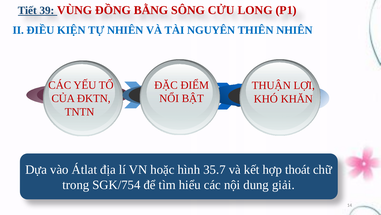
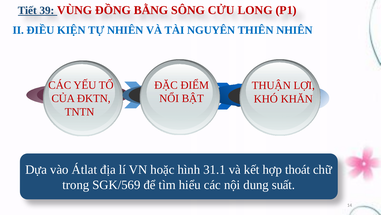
35.7: 35.7 -> 31.1 (214, 169)
SGK/754: SGK/754 -> SGK/569 (116, 184)
giải: giải -> suất (283, 184)
